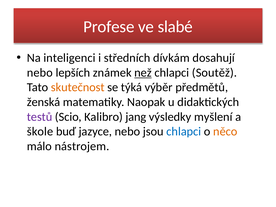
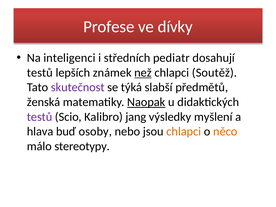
slabé: slabé -> dívky (175, 27)
dívkám: dívkám -> pediatr (171, 58)
nebo: nebo -> testů (40, 73)
skutečnost colour: orange -> purple (78, 87)
výběr: výběr -> slabší (159, 87)
Naopak underline: none -> present (146, 102)
škole: škole -> hlava (40, 132)
jazyce: jazyce -> osoby (95, 132)
chlapci colour: blue -> orange (184, 132)
nástrojem: nástrojem -> stereotypy (82, 146)
